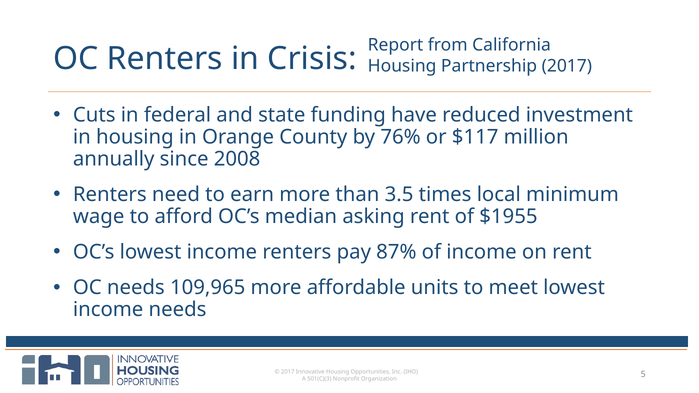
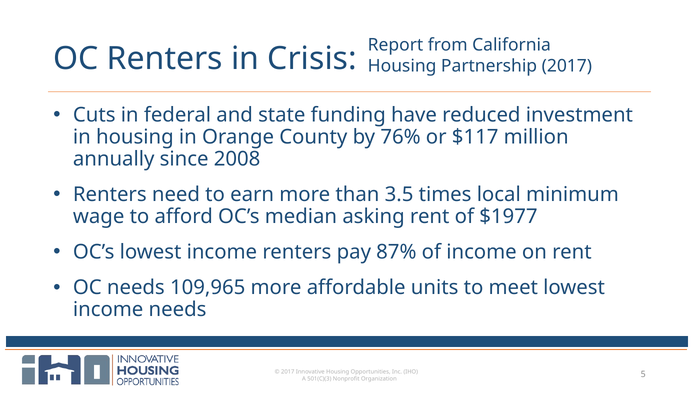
$1955: $1955 -> $1977 (508, 217)
